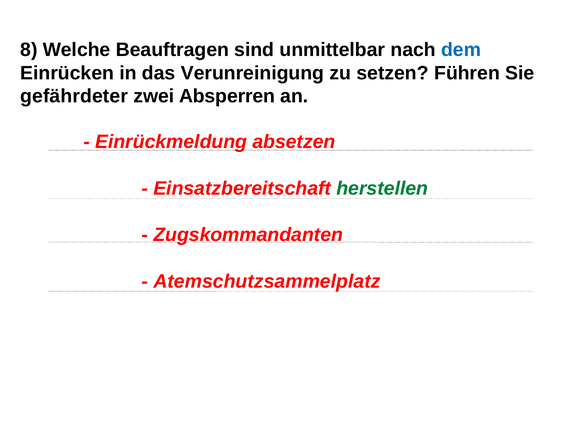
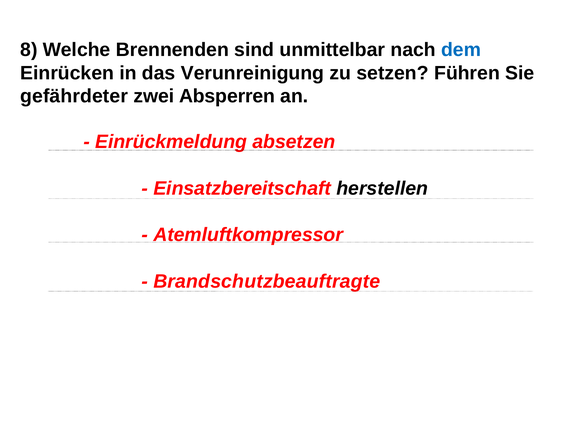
Beauftragen: Beauftragen -> Brennenden (172, 50)
herstellen colour: green -> black (382, 188)
Zugskommandanten: Zugskommandanten -> Atemluftkompressor (248, 235)
Atemschutzsammelplatz: Atemschutzsammelplatz -> Brandschutzbeauftragte (267, 282)
